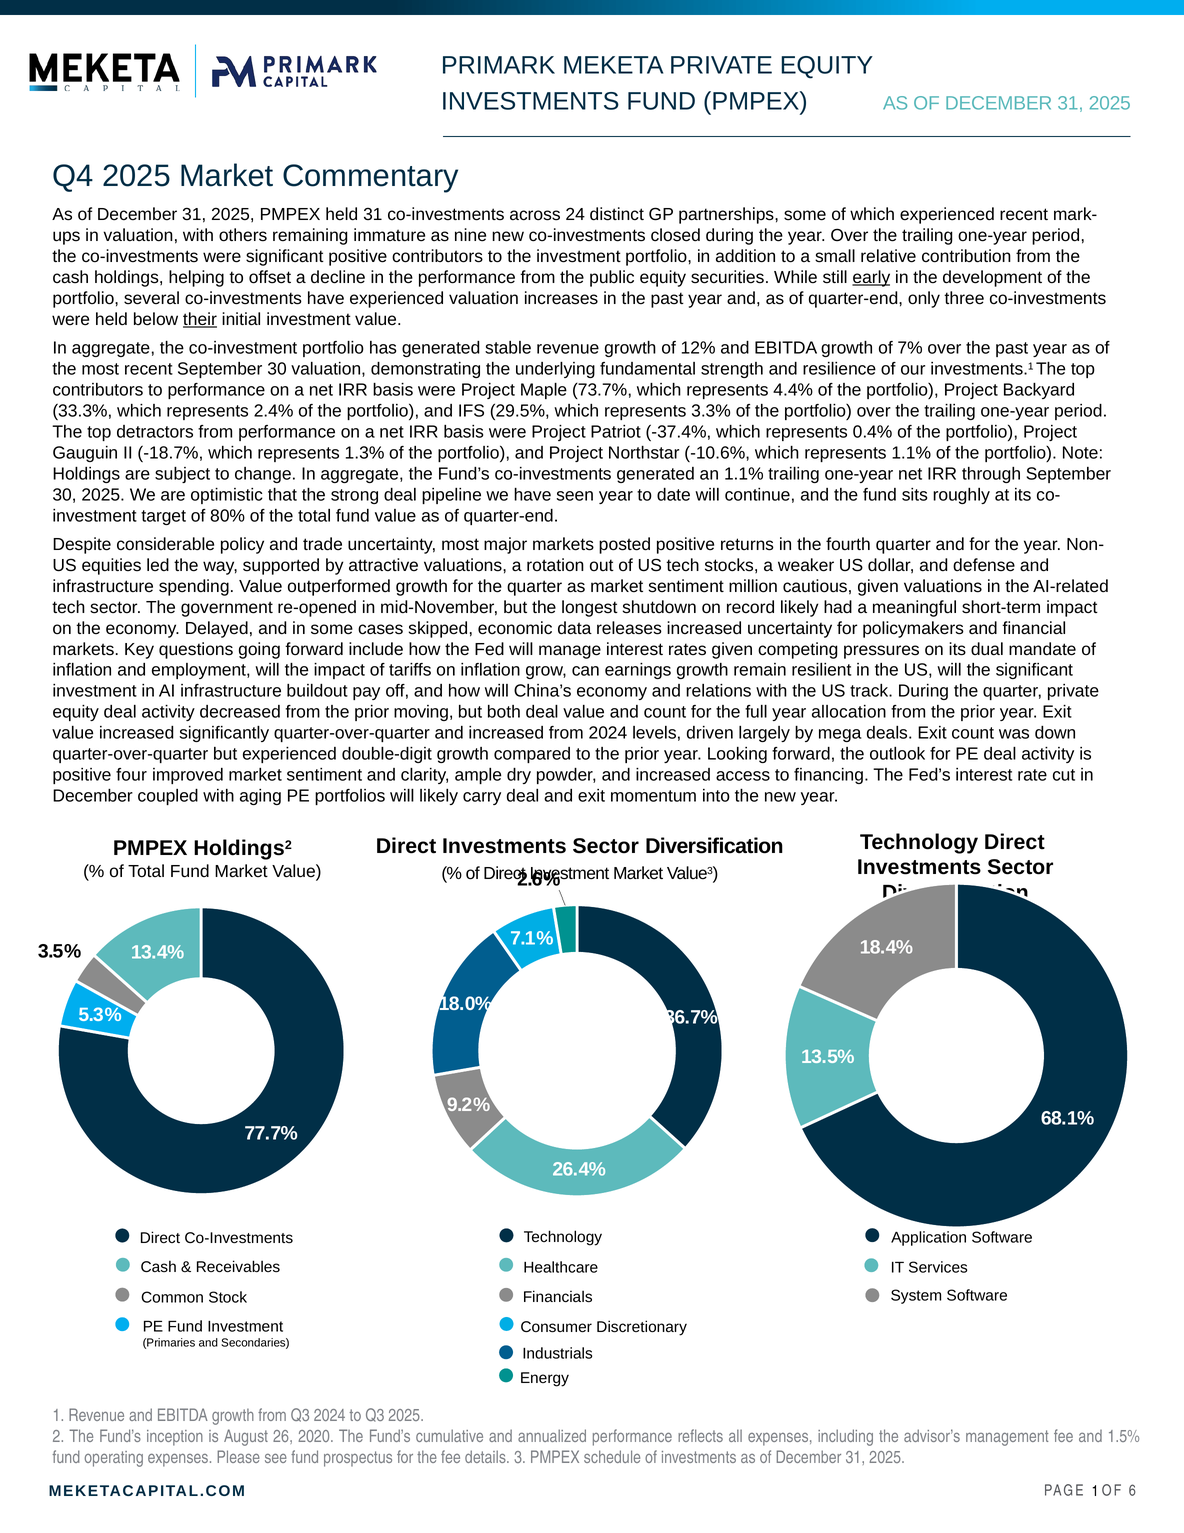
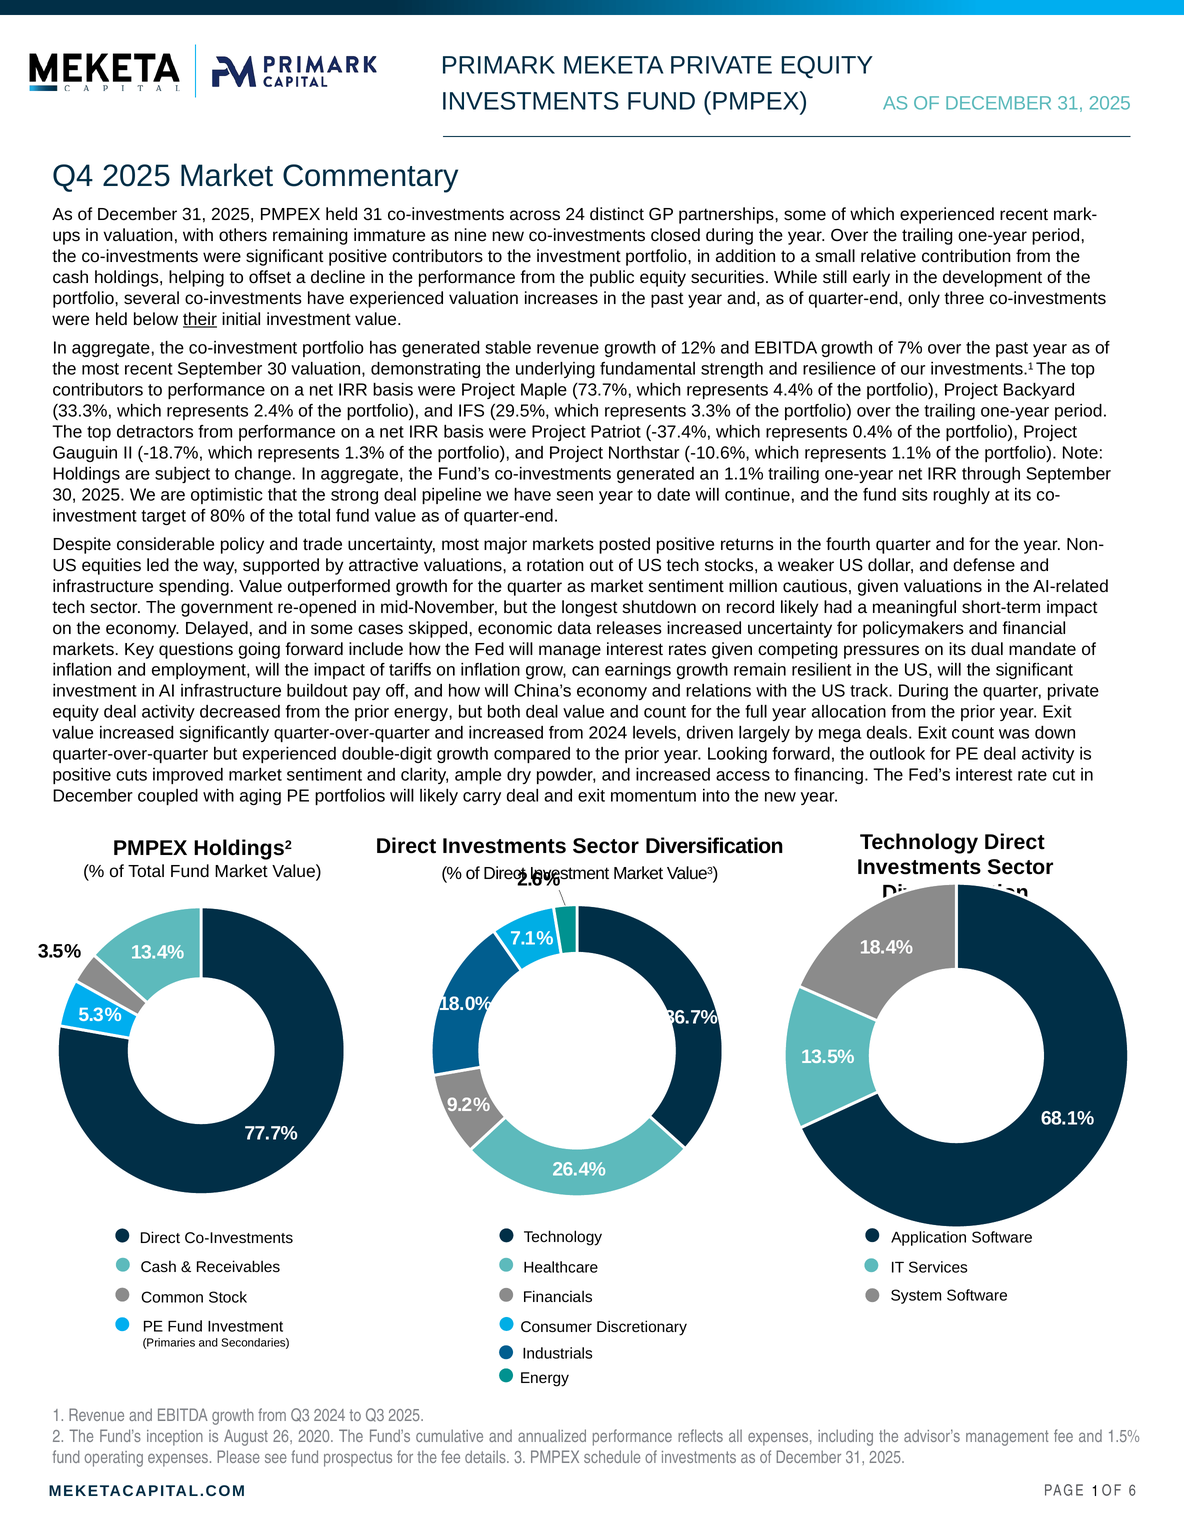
early underline: present -> none (871, 277)
prior moving: moving -> energy (423, 712)
four: four -> cuts (132, 775)
